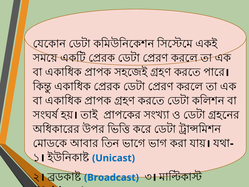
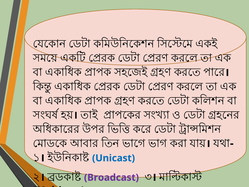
Broadcast colour: blue -> purple (111, 177)
